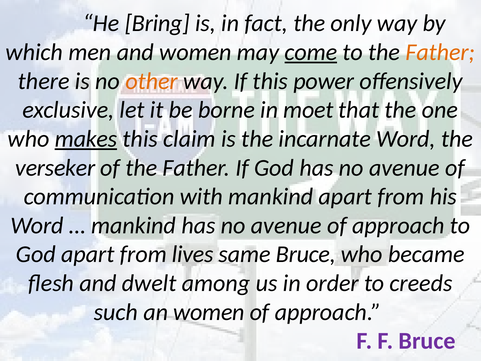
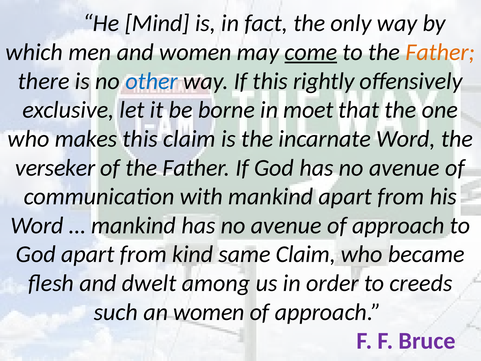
Bring: Bring -> Mind (157, 23)
other colour: orange -> blue (152, 81)
power: power -> rightly (324, 81)
makes underline: present -> none (86, 139)
lives: lives -> kind (193, 254)
same Bruce: Bruce -> Claim (306, 254)
